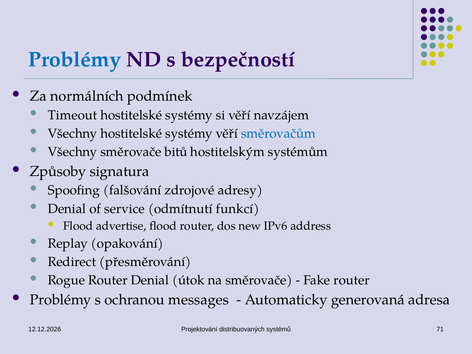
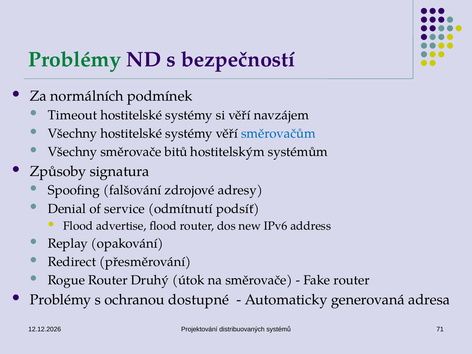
Problémy colour: blue -> green (75, 60)
funkcí: funkcí -> podsíť (238, 209)
Router Denial: Denial -> Druhý (150, 280)
messages: messages -> dostupné (199, 300)
